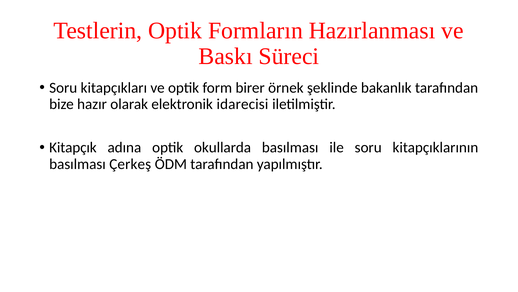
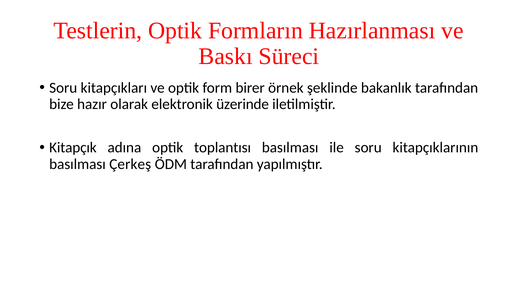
idarecisi: idarecisi -> üzerinde (243, 104)
okullarda: okullarda -> toplantısı (223, 147)
